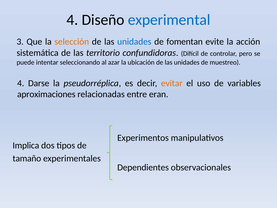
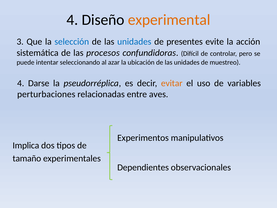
experimental colour: blue -> orange (169, 20)
selección colour: orange -> blue (72, 42)
fomentan: fomentan -> presentes (185, 42)
territorio: territorio -> procesos (103, 53)
aproximaciones: aproximaciones -> perturbaciones (46, 94)
eran: eran -> aves (159, 94)
